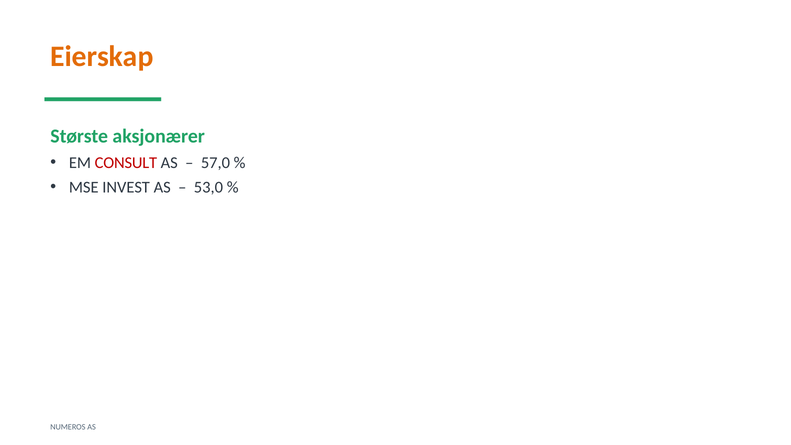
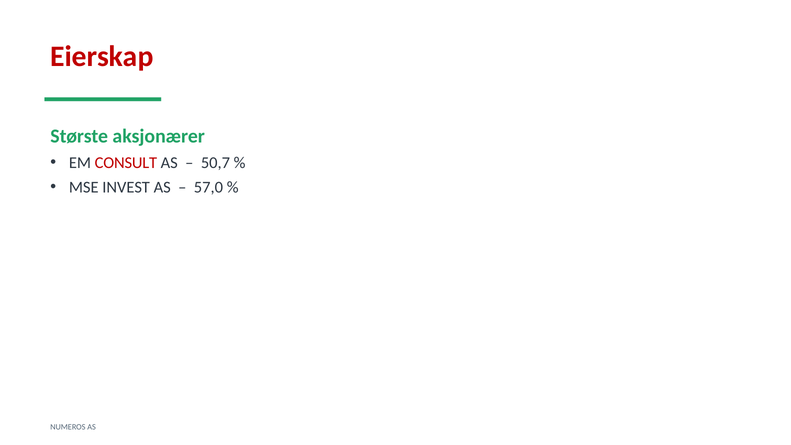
Eierskap colour: orange -> red (102, 56)
57,0: 57,0 -> 50,7 (215, 163)
53,0: 53,0 -> 57,0 (208, 187)
